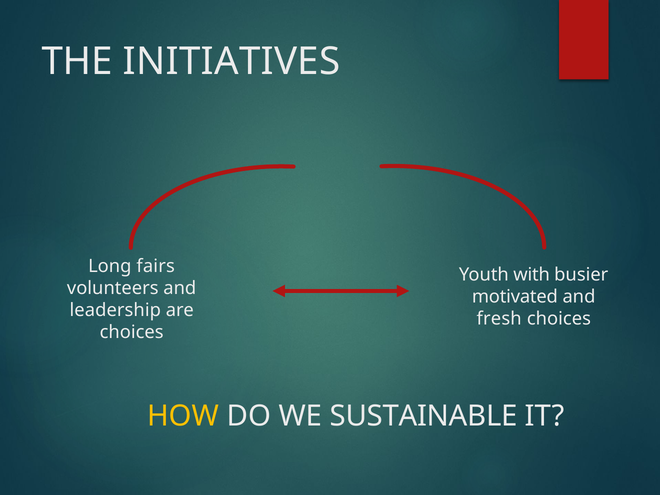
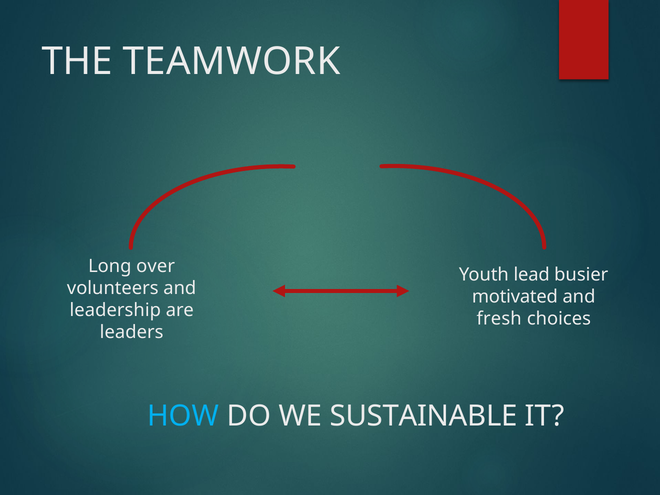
INITIATIVES: INITIATIVES -> TEAMWORK (232, 62)
fairs: fairs -> over (156, 266)
with: with -> lead (532, 275)
choices: choices -> leaders (132, 332)
HOW colour: yellow -> light blue (183, 416)
